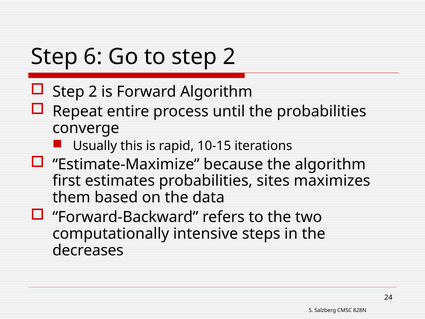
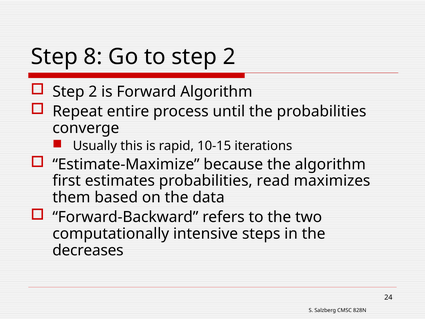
6: 6 -> 8 (93, 57)
sites: sites -> read (273, 181)
